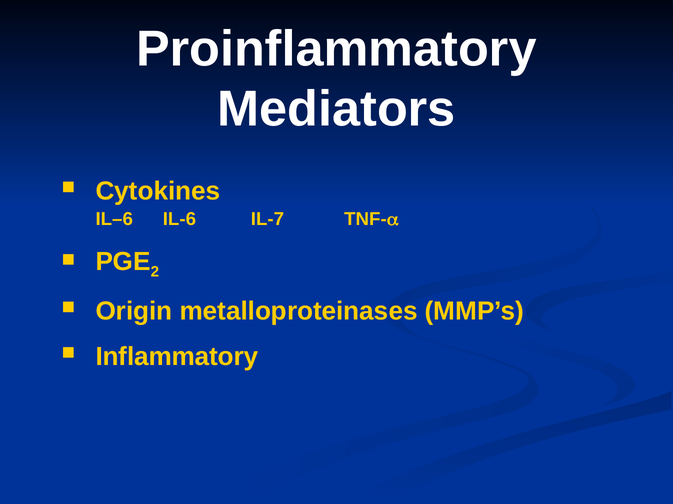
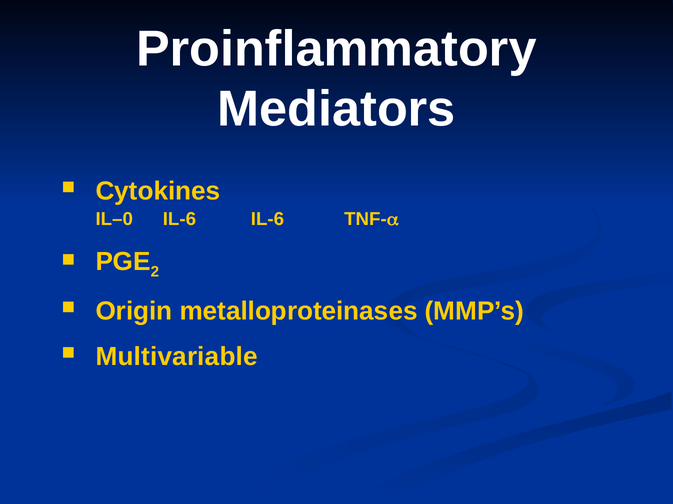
IL–6: IL–6 -> IL–0 (114, 219)
IL-6 IL-7: IL-7 -> IL-6 (267, 219)
Inflammatory: Inflammatory -> Multivariable (177, 357)
